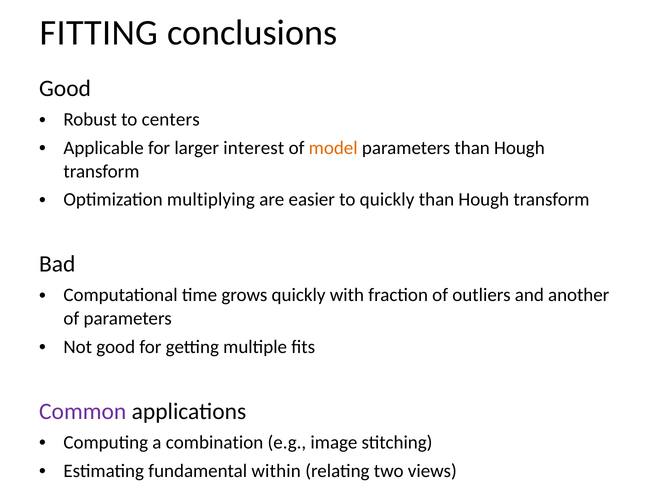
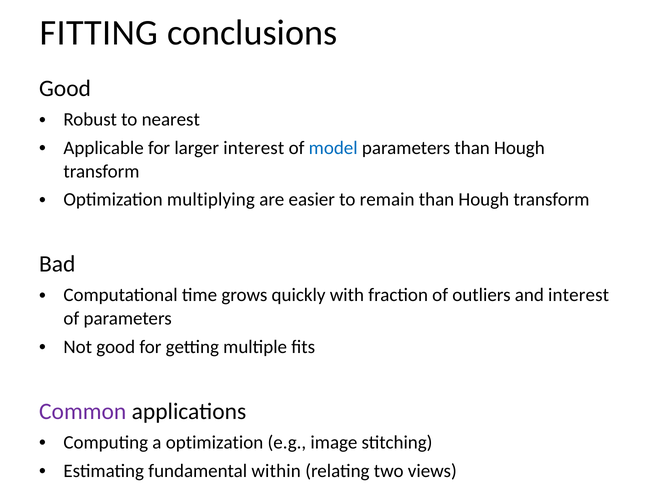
centers: centers -> nearest (171, 119)
model colour: orange -> blue (333, 148)
to quickly: quickly -> remain (387, 199)
and another: another -> interest (579, 295)
a combination: combination -> optimization (215, 442)
